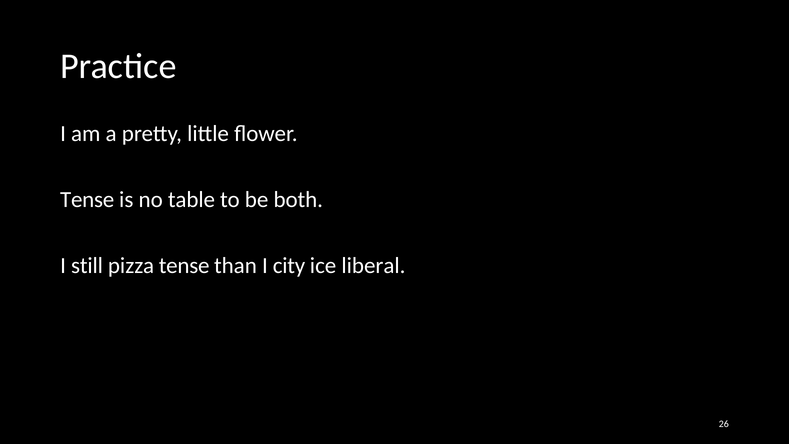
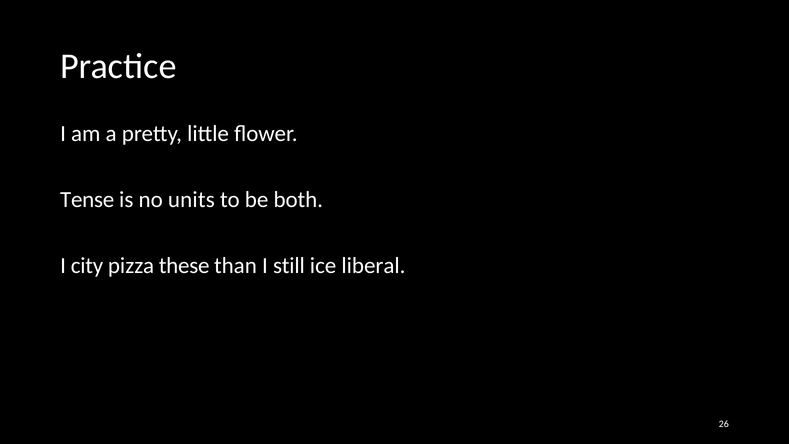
table: table -> units (191, 200)
still: still -> city (87, 266)
pizza tense: tense -> these (184, 266)
city: city -> still (289, 266)
